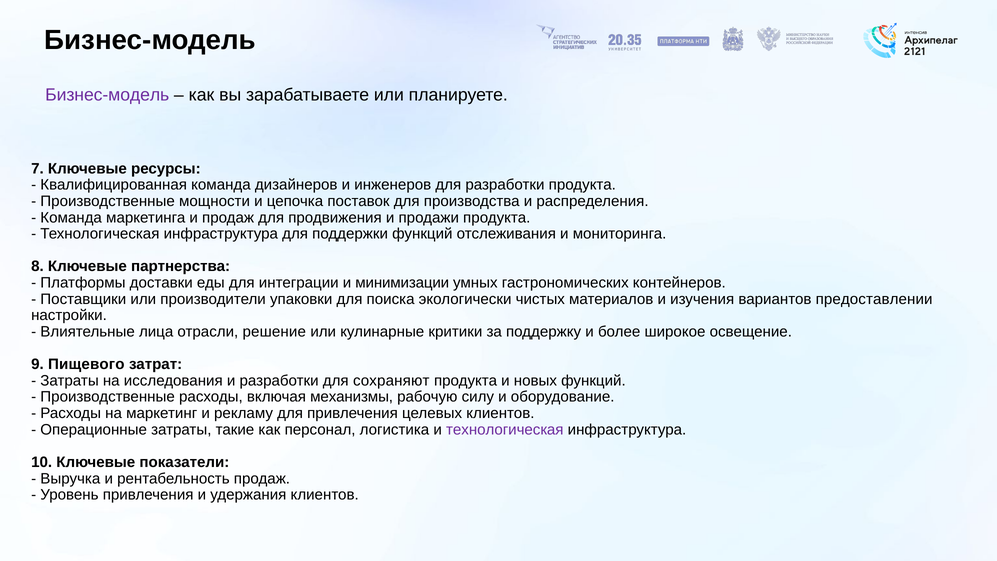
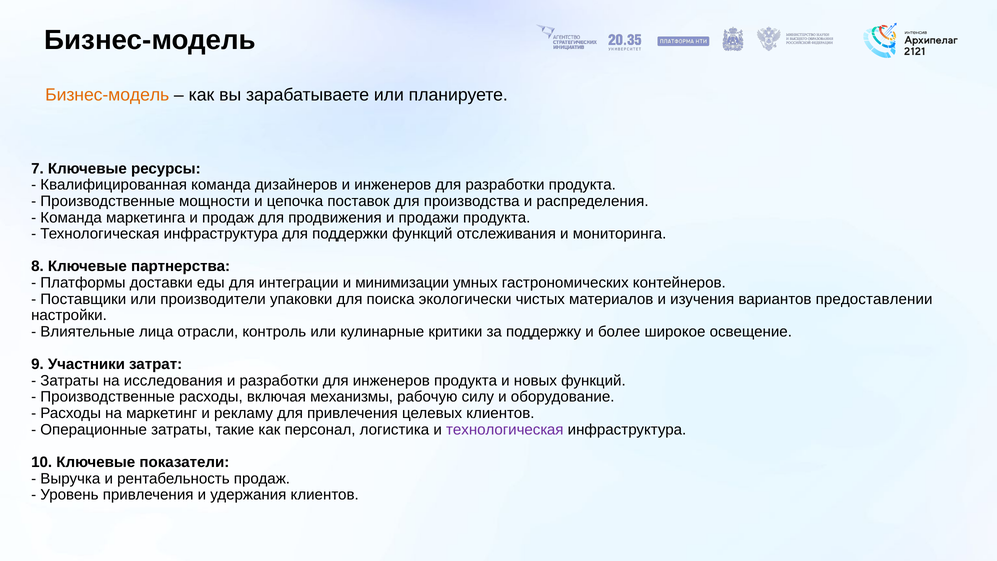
Бизнес-модель colour: purple -> orange (107, 95)
решение: решение -> контроль (274, 332)
Пищевого: Пищевого -> Участники (86, 364)
для сохраняют: сохраняют -> инженеров (391, 381)
